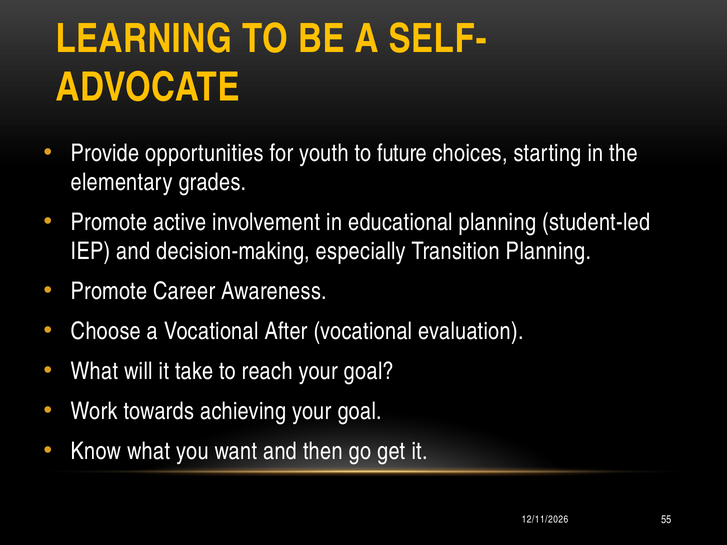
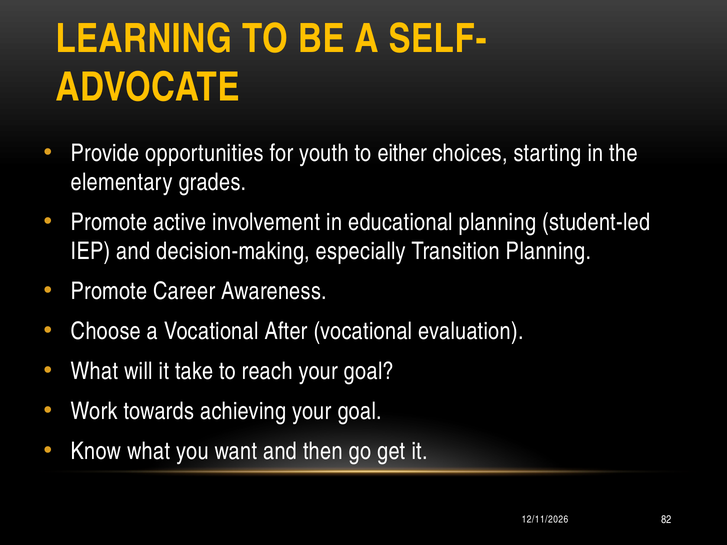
future: future -> either (402, 153)
55: 55 -> 82 (666, 520)
